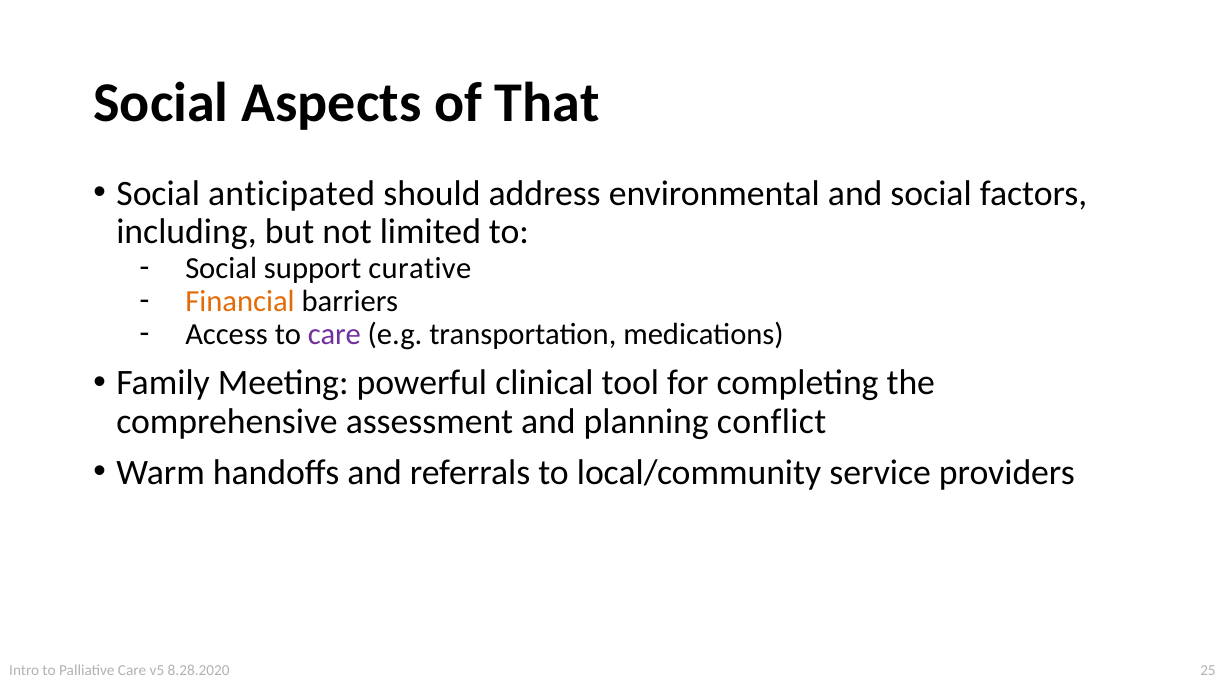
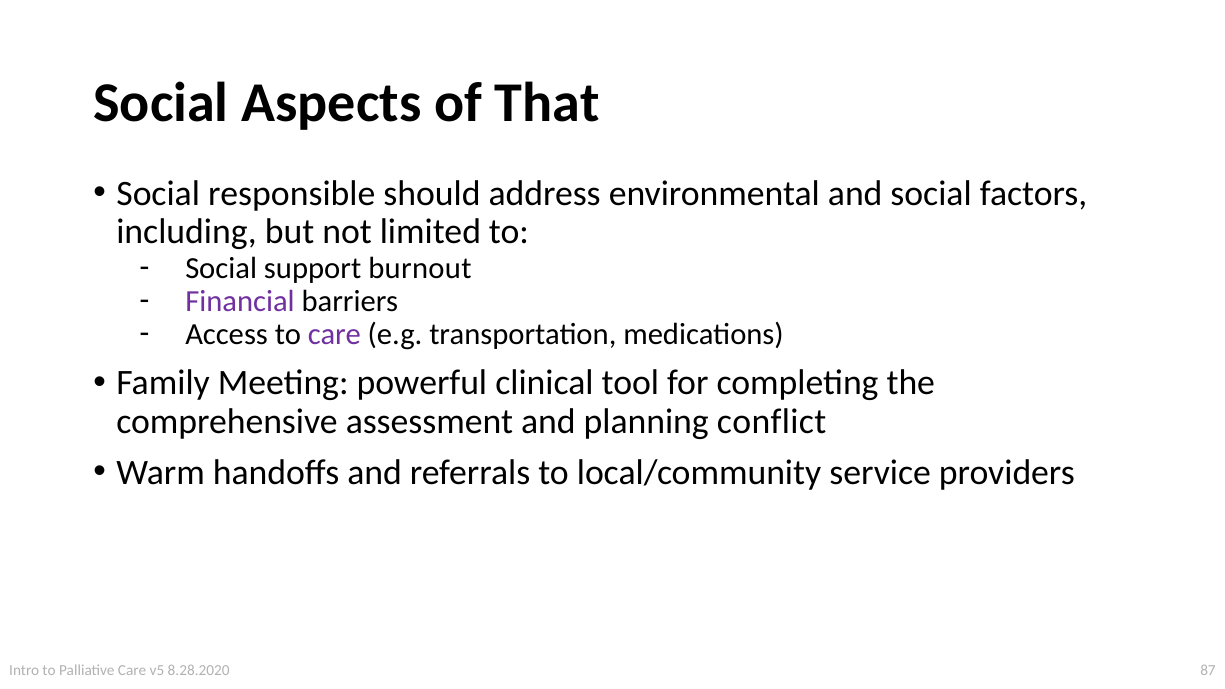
anticipated: anticipated -> responsible (292, 194)
curative: curative -> burnout (420, 268)
Financial colour: orange -> purple (240, 301)
25: 25 -> 87 (1208, 670)
